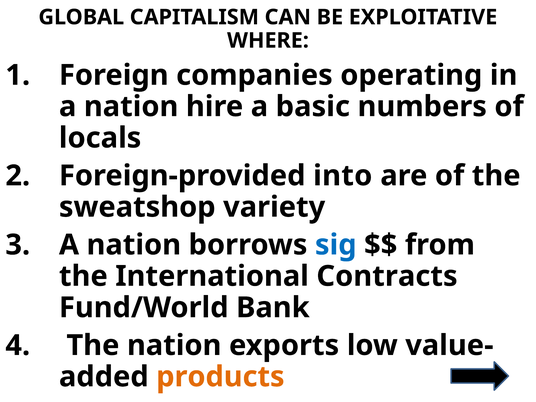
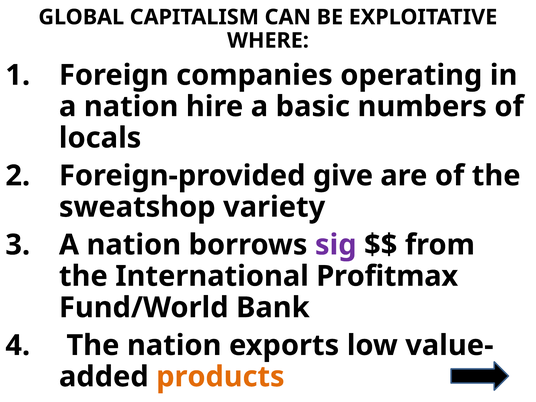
into: into -> give (343, 176)
sig colour: blue -> purple (336, 245)
Contracts: Contracts -> Profitmax (387, 276)
